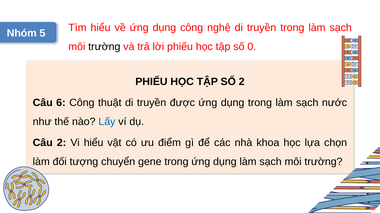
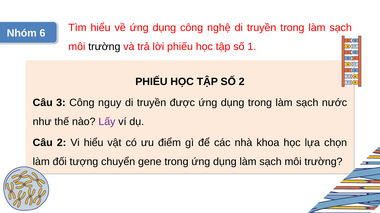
5: 5 -> 6 (42, 33)
0: 0 -> 1 (252, 47)
6: 6 -> 3 (61, 103)
thuật: thuật -> nguy (110, 103)
Lấy colour: blue -> purple (107, 122)
